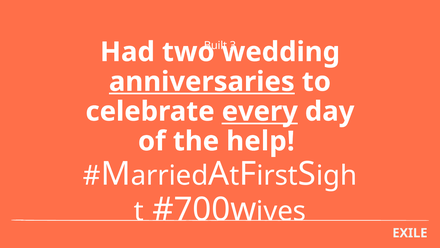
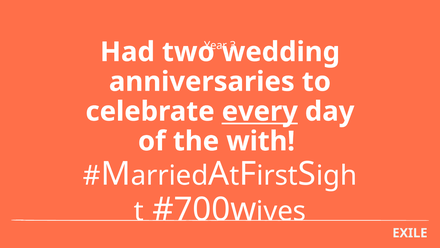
Built: Built -> Year (215, 45)
anniversaries underline: present -> none (202, 82)
help: help -> with (261, 141)
